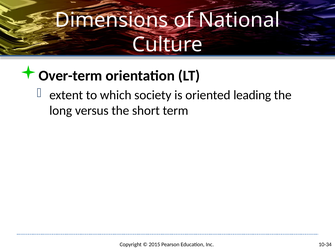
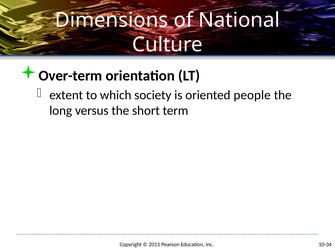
leading: leading -> people (252, 95)
